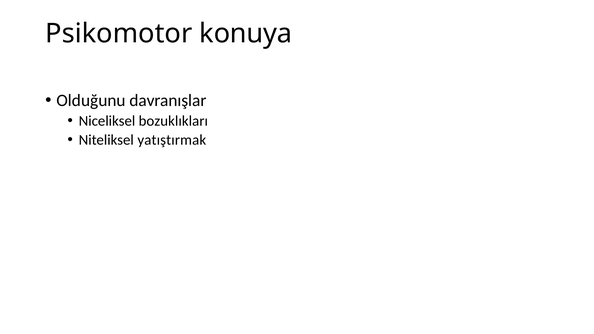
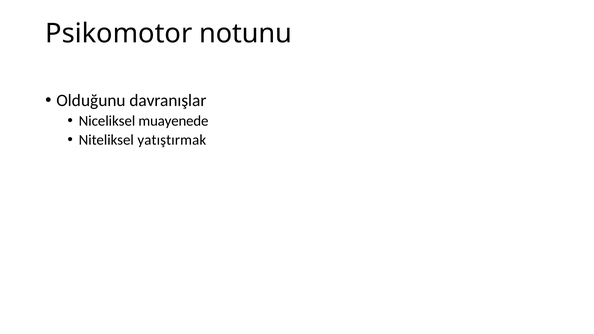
konuya: konuya -> notunu (246, 34)
bozuklıkları: bozuklıkları -> muayenede (173, 121)
